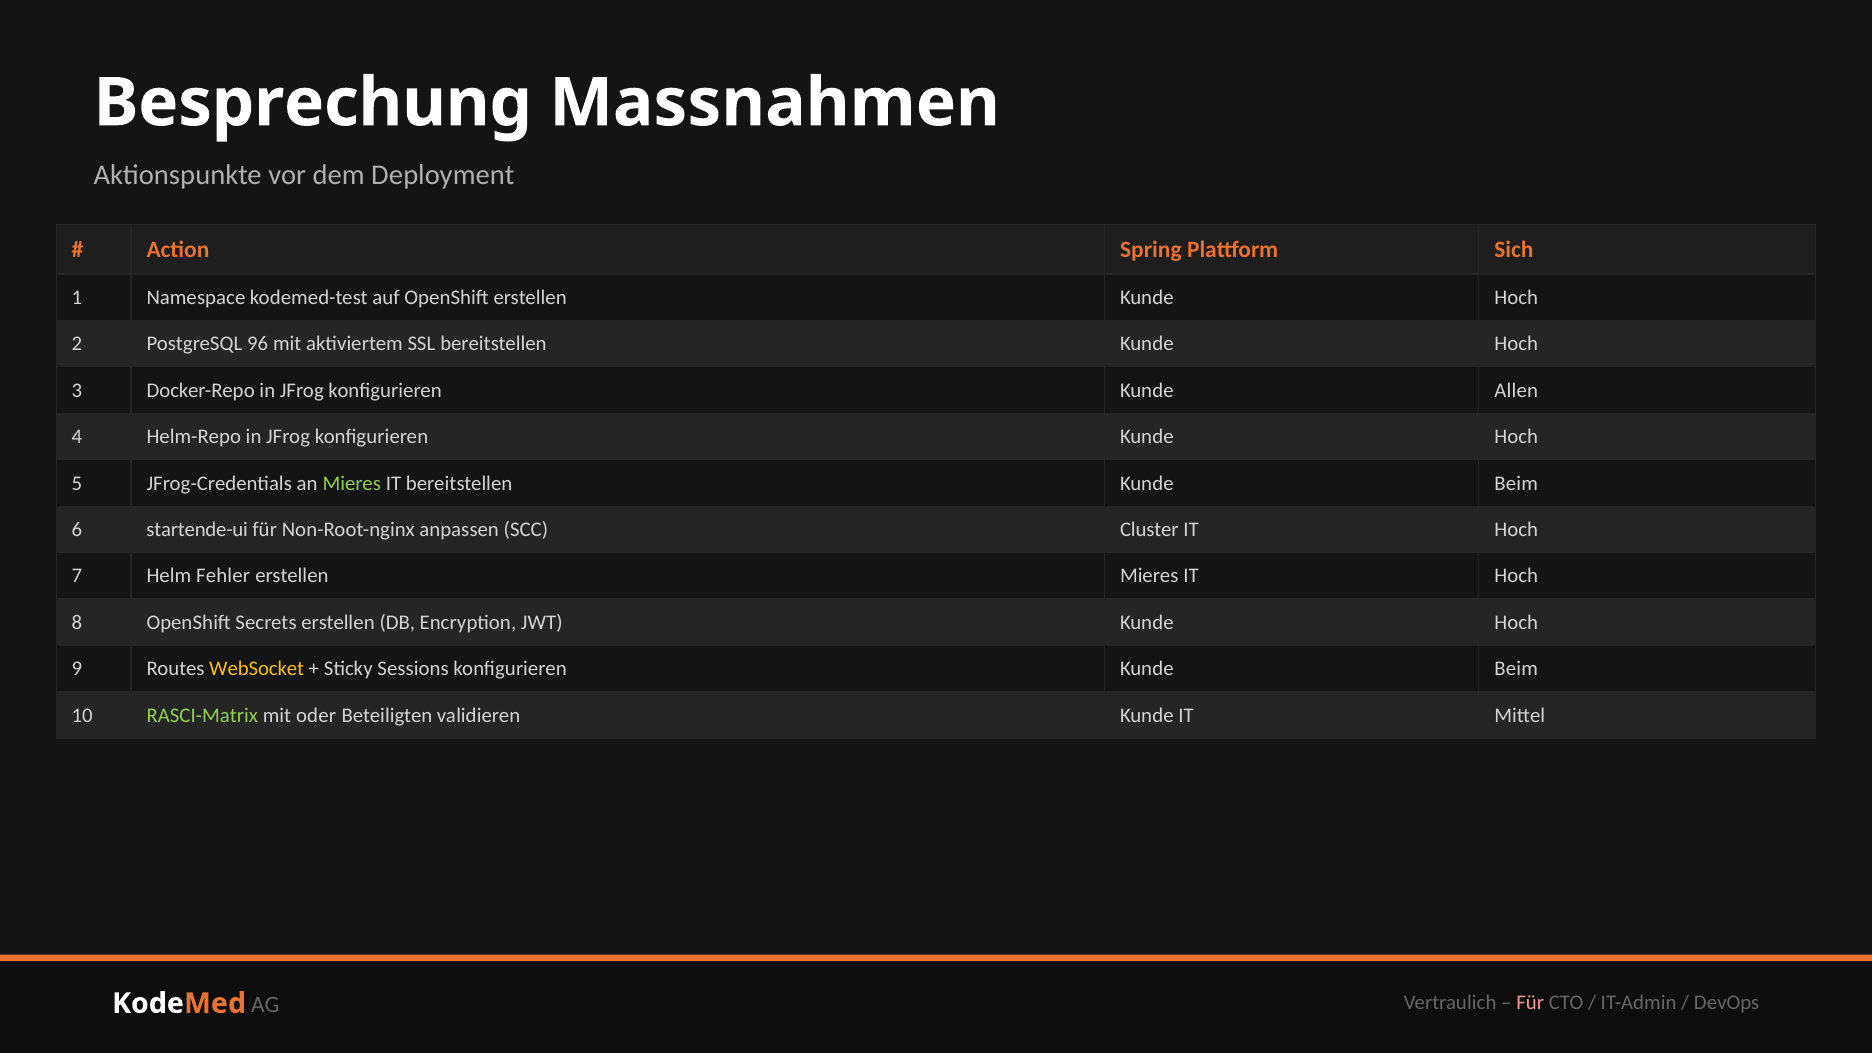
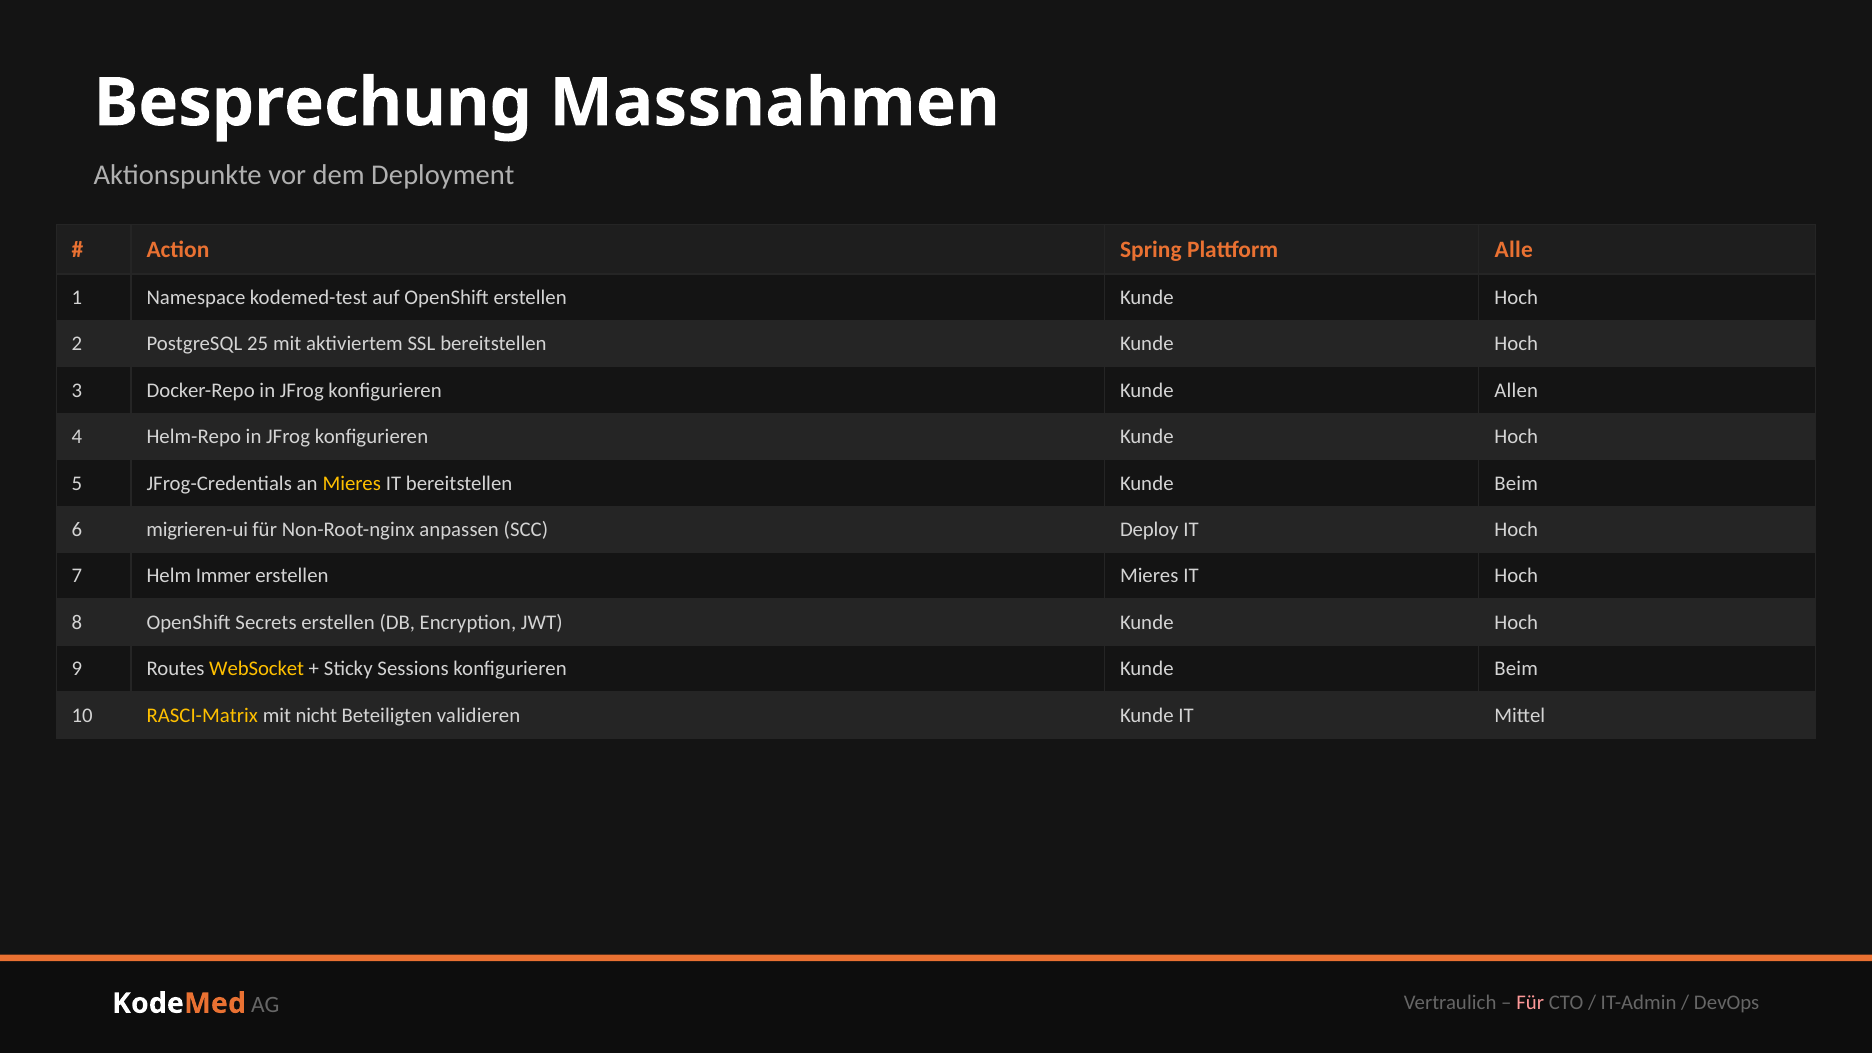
Sich: Sich -> Alle (1514, 249)
96: 96 -> 25 (258, 344)
Mieres colour: light green -> yellow (352, 483)
startende-ui: startende-ui -> migrieren-ui (197, 530)
Cluster: Cluster -> Deploy (1149, 530)
Fehler: Fehler -> Immer (223, 576)
RASCI-Matrix colour: light green -> yellow (202, 715)
oder: oder -> nicht (316, 715)
